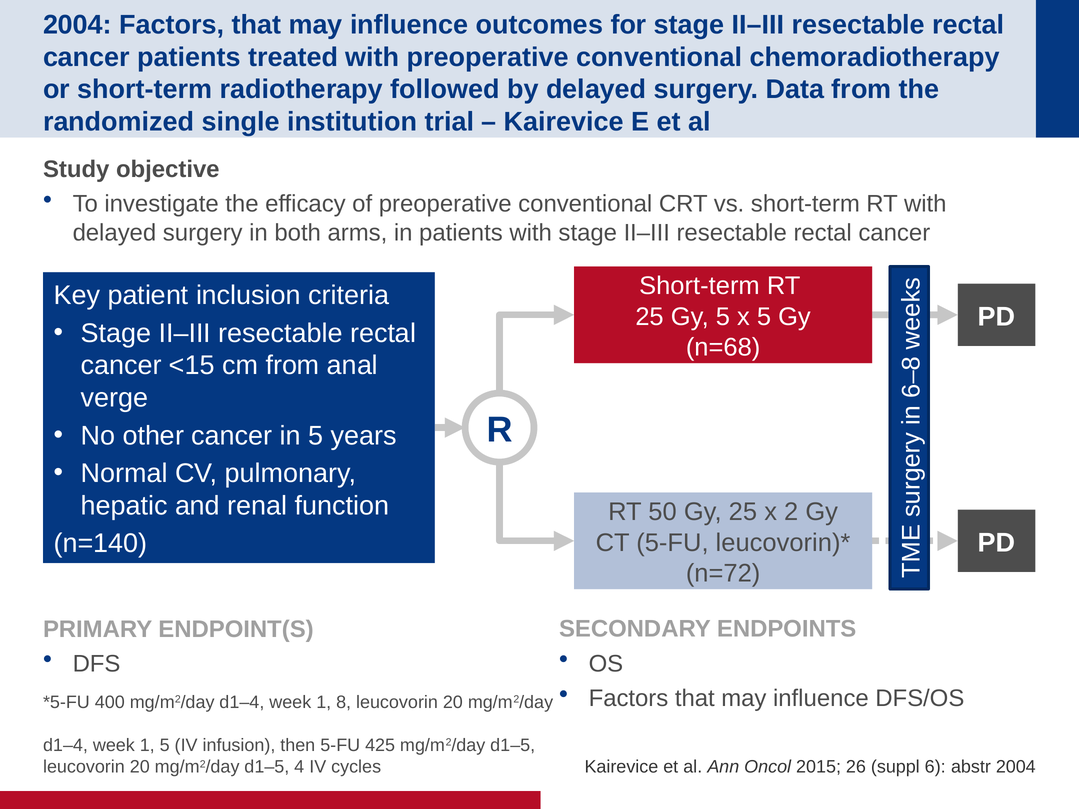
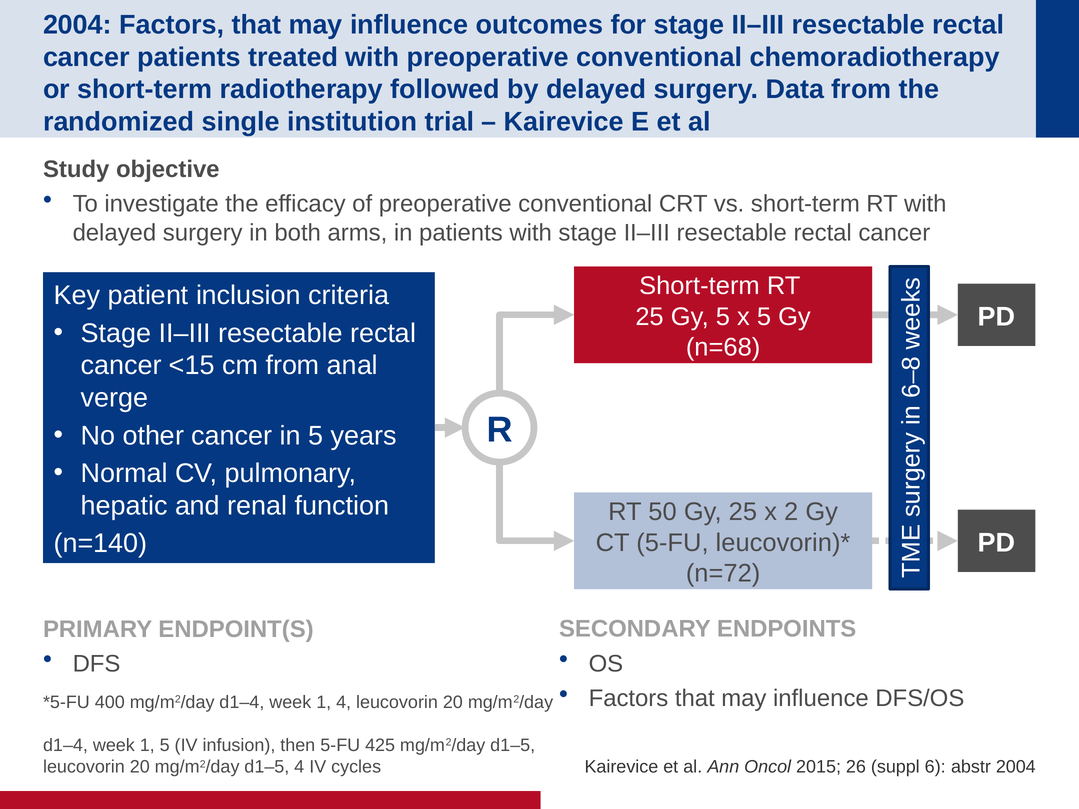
1 8: 8 -> 4 (344, 703)
